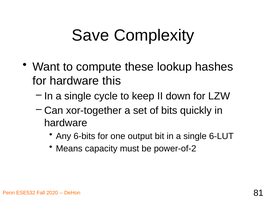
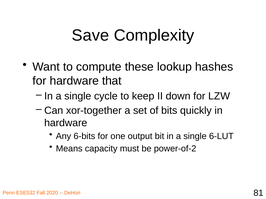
this: this -> that (112, 81)
